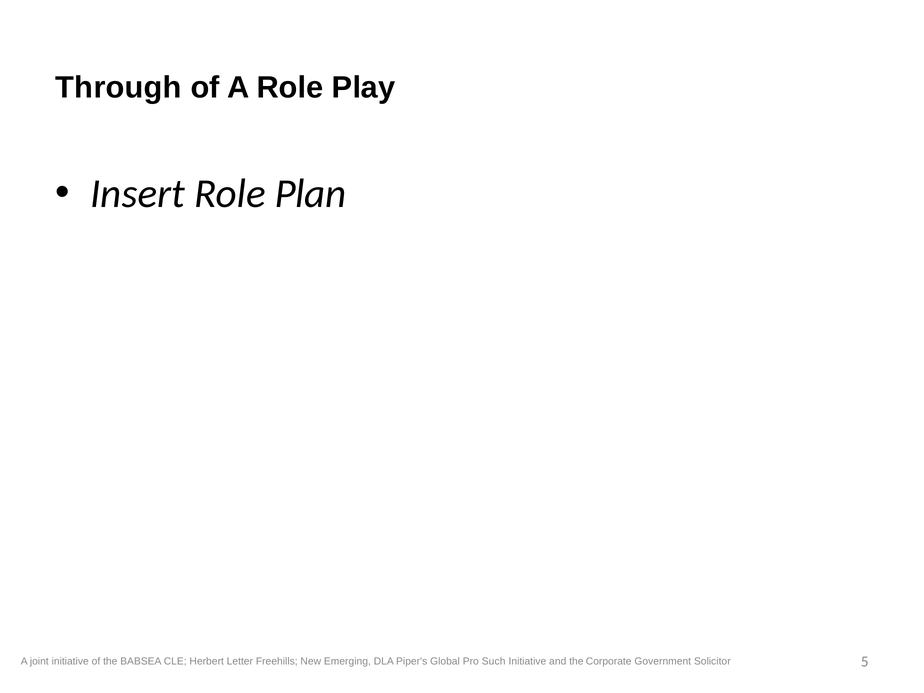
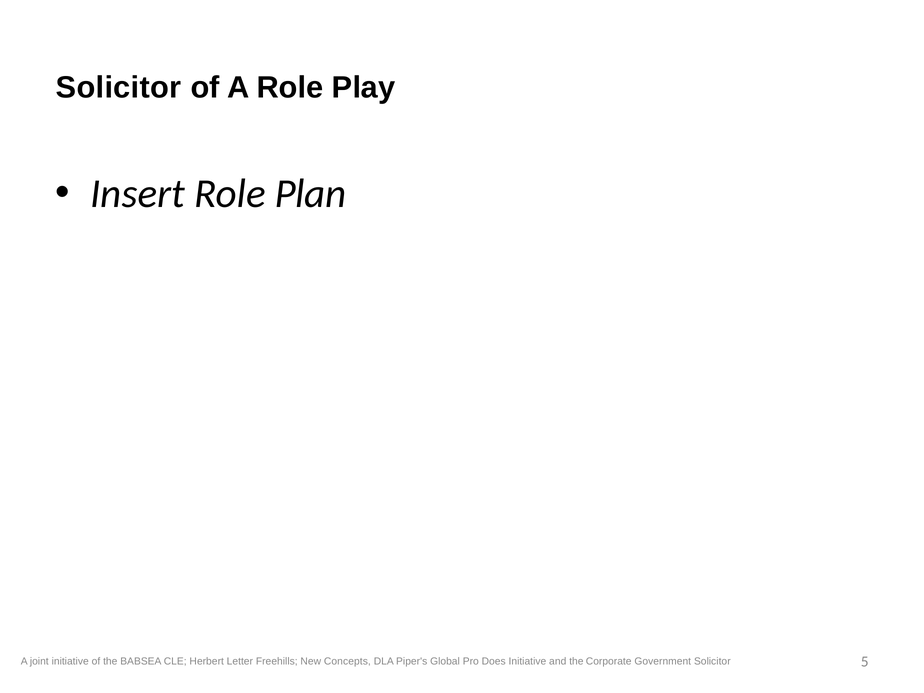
Through: Through -> Solicitor (119, 88)
Emerging: Emerging -> Concepts (347, 661)
Such: Such -> Does (494, 661)
